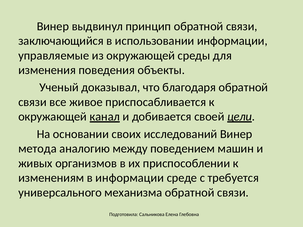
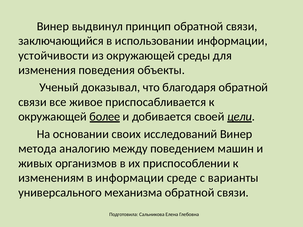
управляемые: управляемые -> устойчивости (54, 56)
канал: канал -> более (105, 117)
требуется: требуется -> варианты (233, 178)
